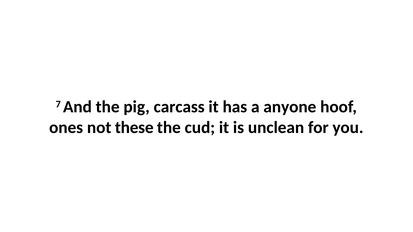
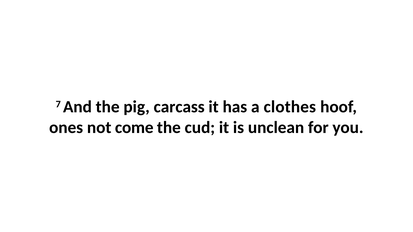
anyone: anyone -> clothes (290, 107)
these: these -> come (134, 128)
